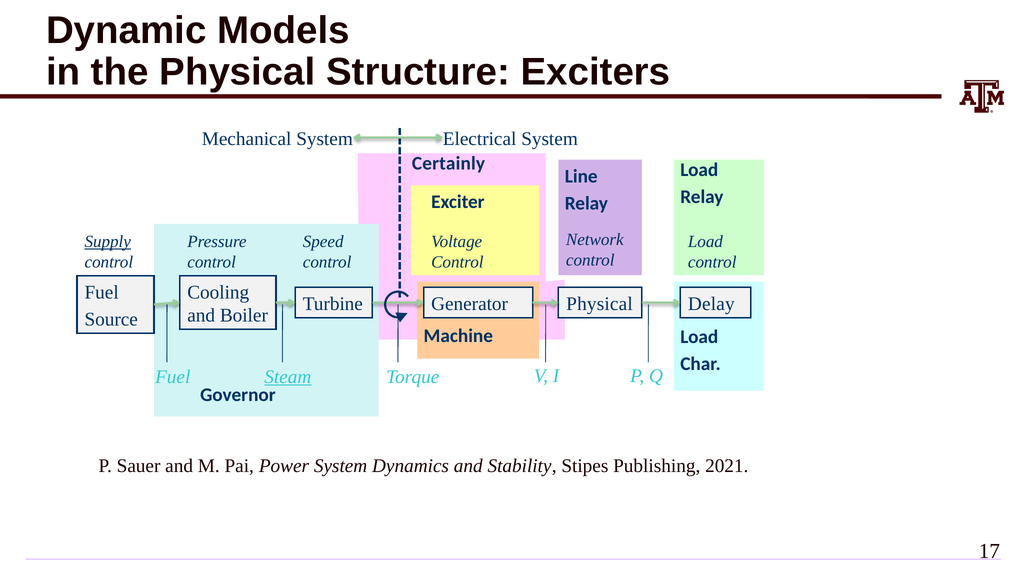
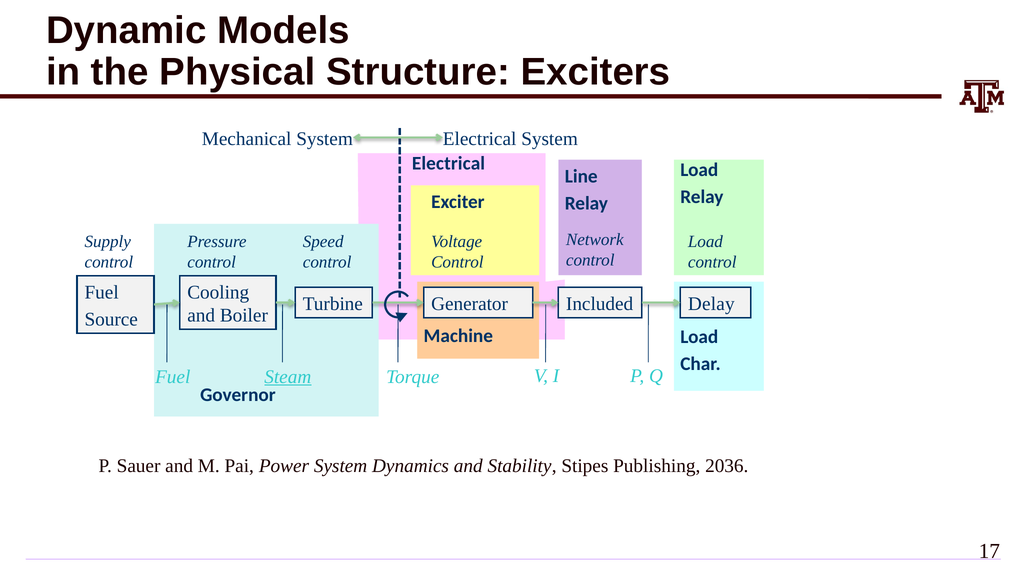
Certainly: Certainly -> Electrical (449, 163)
Supply underline: present -> none (108, 242)
Physical: Physical -> Included (600, 304)
2021: 2021 -> 2036 (727, 465)
